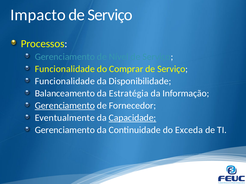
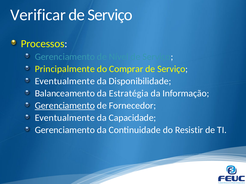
Impacto: Impacto -> Verificar (38, 15)
Funcionalidade: Funcionalidade -> Principalmente (65, 69)
Funcionalidade: Funcionalidade -> Eventualmente (65, 81)
Capacidade underline: present -> none (132, 118)
Exceda: Exceda -> Resistir (189, 130)
